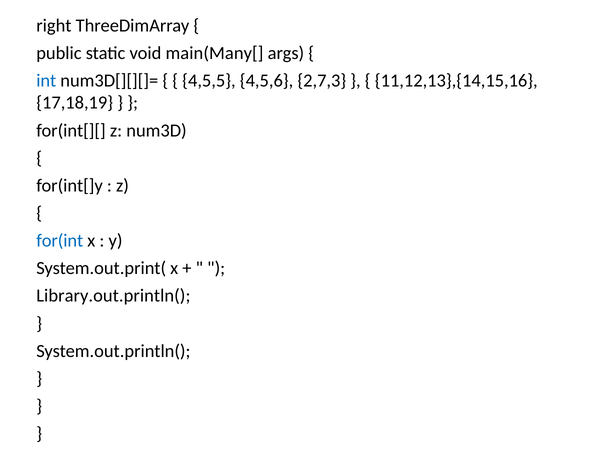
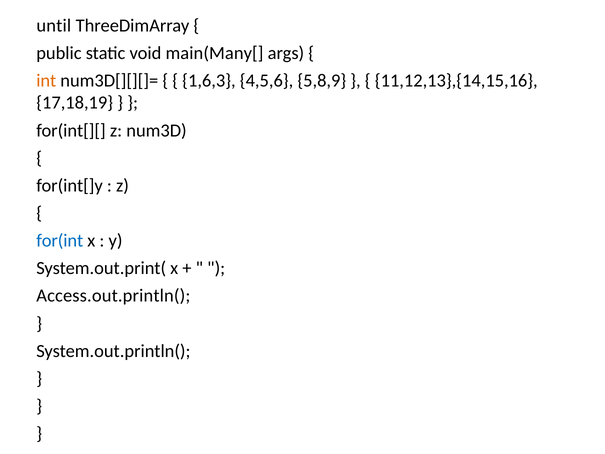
right: right -> until (54, 25)
int colour: blue -> orange (46, 81)
4,5,5: 4,5,5 -> 1,6,3 (209, 81)
2,7,3: 2,7,3 -> 5,8,9 (322, 81)
Library.out.println(: Library.out.println( -> Access.out.println( (113, 296)
